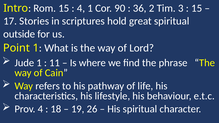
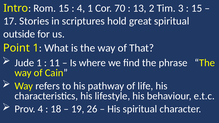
90: 90 -> 70 (120, 8)
36: 36 -> 13 (140, 8)
Lord: Lord -> That (142, 48)
